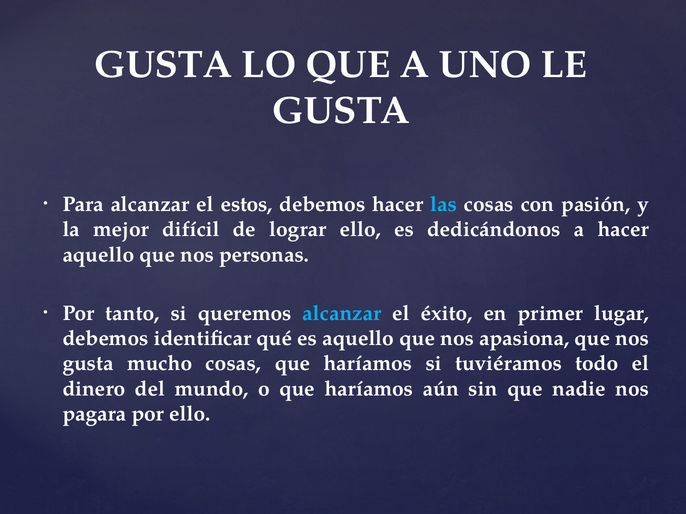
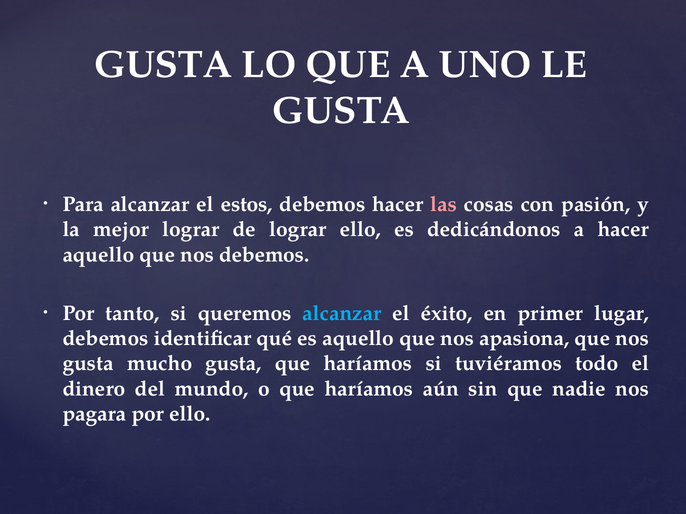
las colour: light blue -> pink (444, 205)
mejor difícil: difícil -> lograr (191, 230)
nos personas: personas -> debemos (264, 255)
mucho cosas: cosas -> gusta (233, 364)
